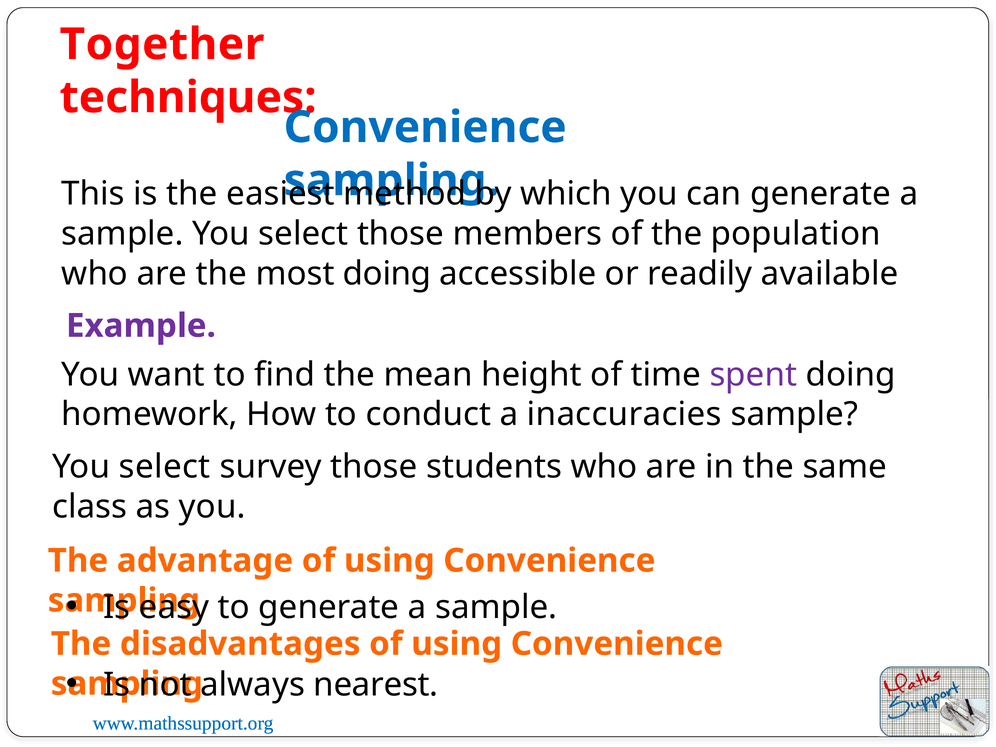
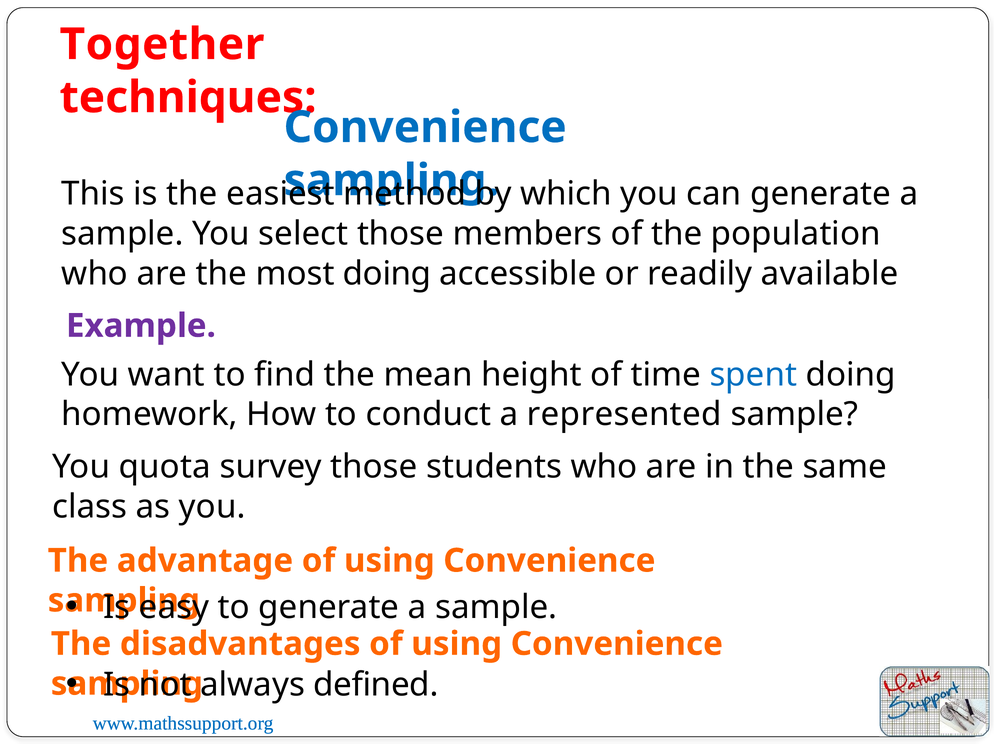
spent colour: purple -> blue (753, 375)
inaccuracies: inaccuracies -> represented (624, 415)
select: select -> quota (165, 467)
nearest: nearest -> defined (376, 685)
